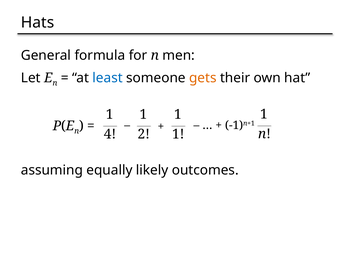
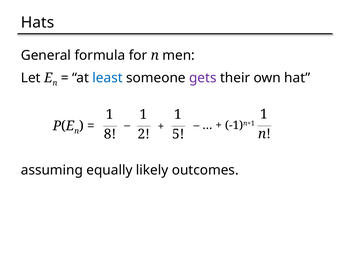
gets colour: orange -> purple (203, 78)
4: 4 -> 8 (110, 134)
1: 1 -> 5 (178, 134)
